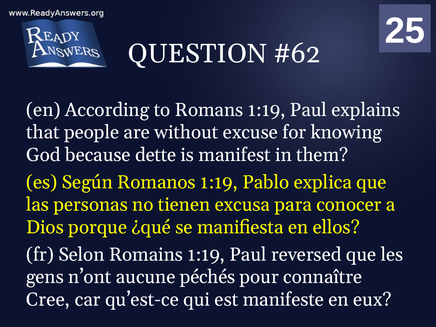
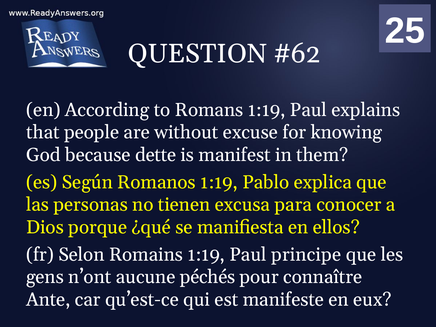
reversed: reversed -> principe (306, 255)
Cree: Cree -> Ante (48, 300)
